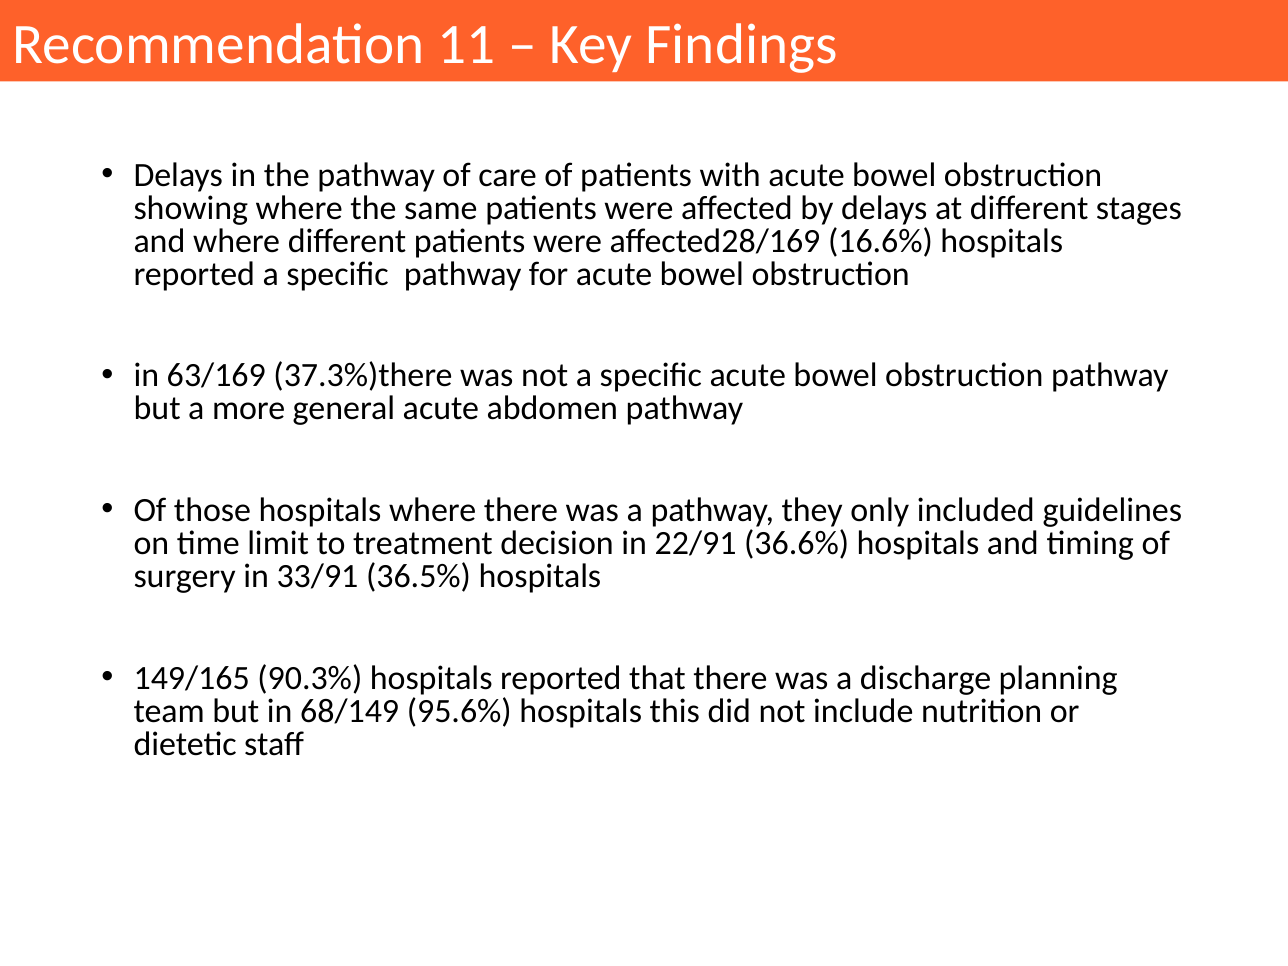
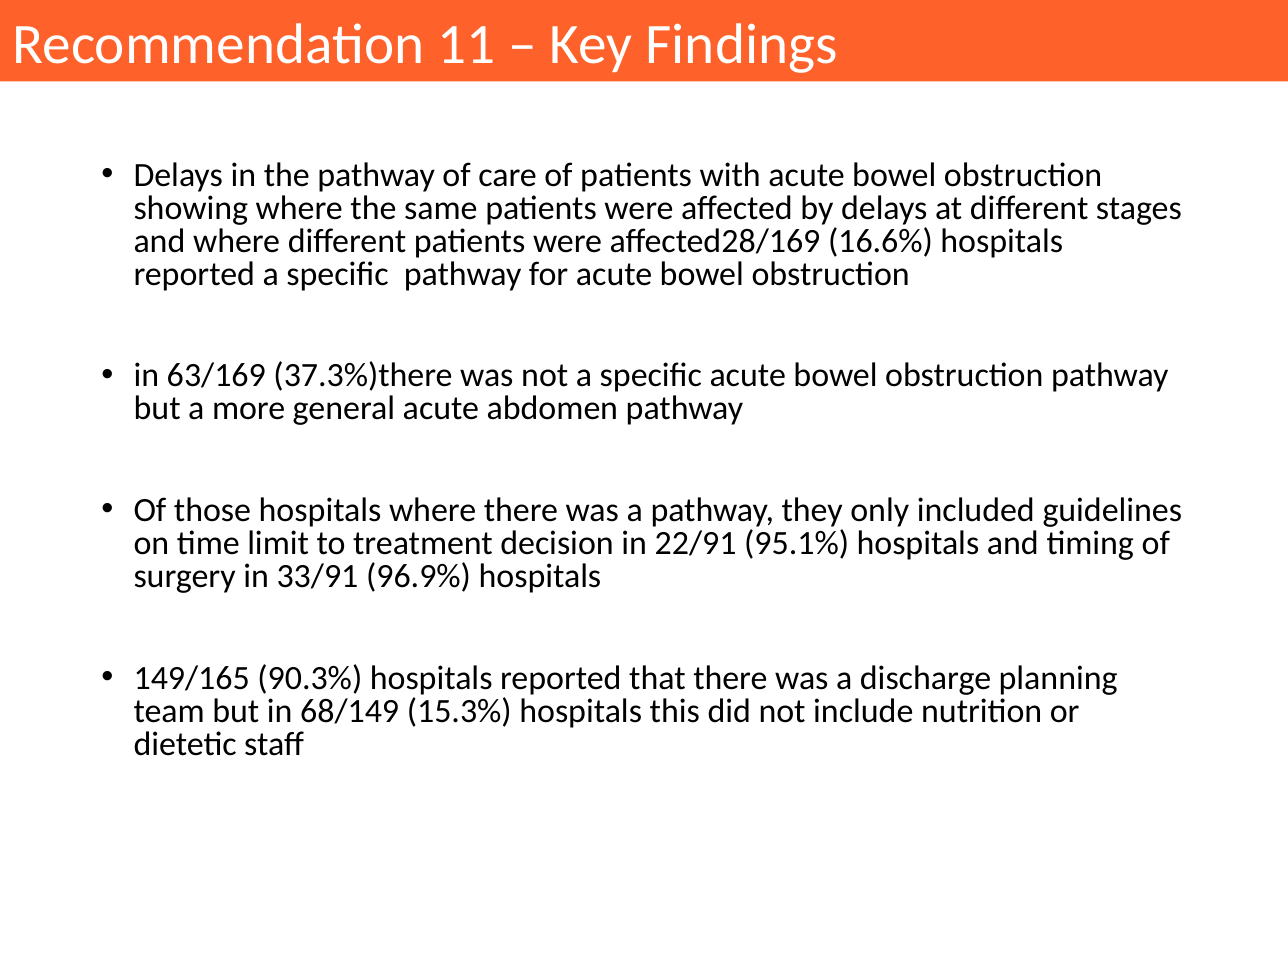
36.6%: 36.6% -> 95.1% (797, 544)
36.5%: 36.5% -> 96.9% (419, 577)
95.6%: 95.6% -> 15.3% (459, 711)
